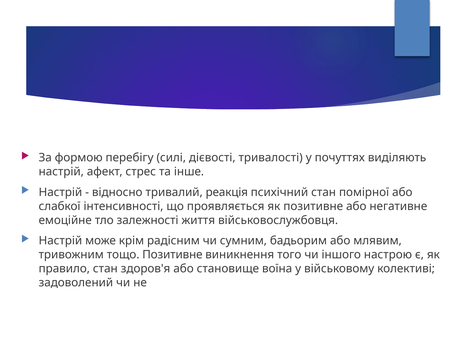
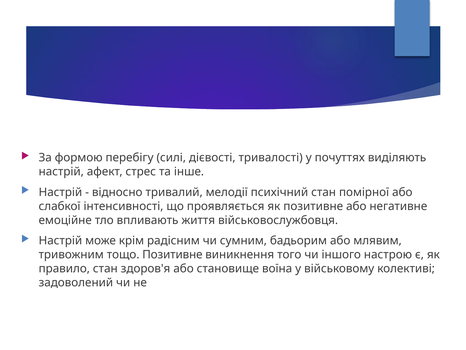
реакція: реакція -> мелодії (227, 192)
залежності: залежності -> впливають (148, 220)
